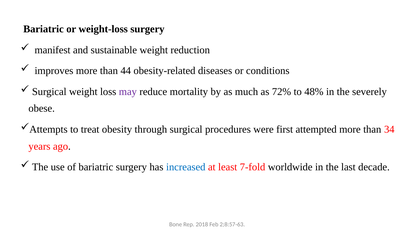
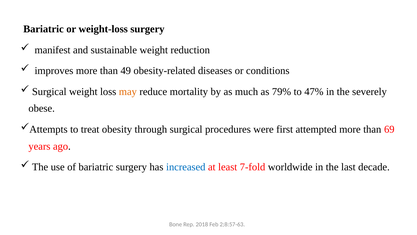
44: 44 -> 49 (126, 71)
may colour: purple -> orange (128, 91)
72%: 72% -> 79% (282, 91)
48%: 48% -> 47% (314, 91)
34: 34 -> 69 (389, 129)
